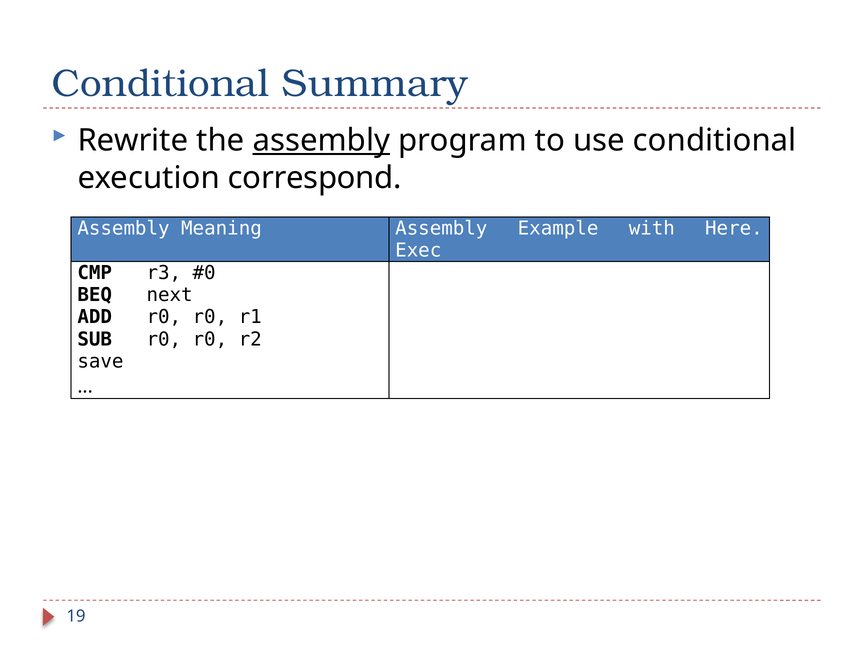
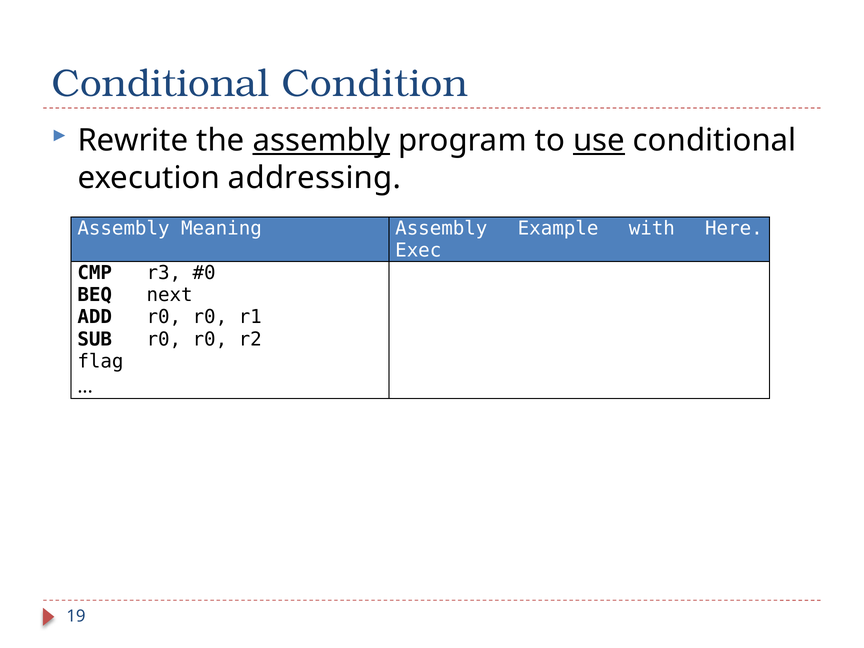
Summary: Summary -> Condition (375, 83)
use underline: none -> present (599, 140)
correspond: correspond -> addressing (314, 178)
save: save -> flag (100, 362)
